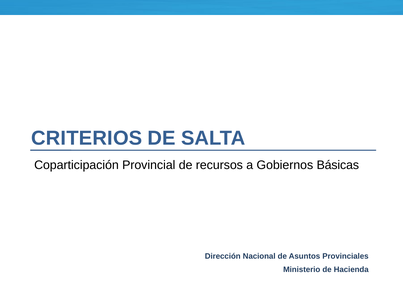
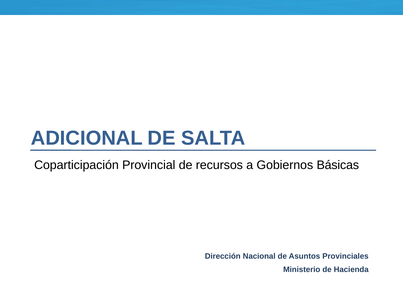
CRITERIOS: CRITERIOS -> ADICIONAL (87, 138)
